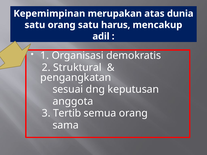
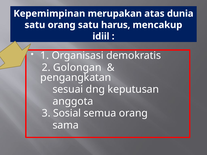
adil: adil -> idiil (101, 36)
Struktural: Struktural -> Golongan (77, 68)
Tertib: Tertib -> Sosial (67, 113)
